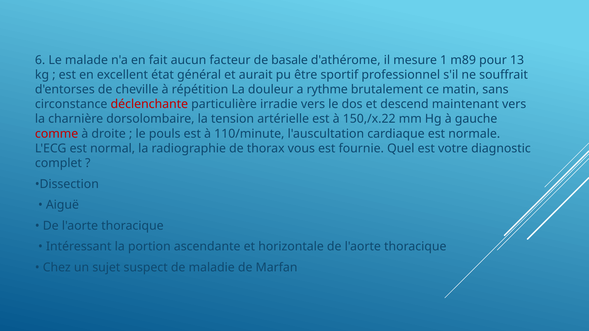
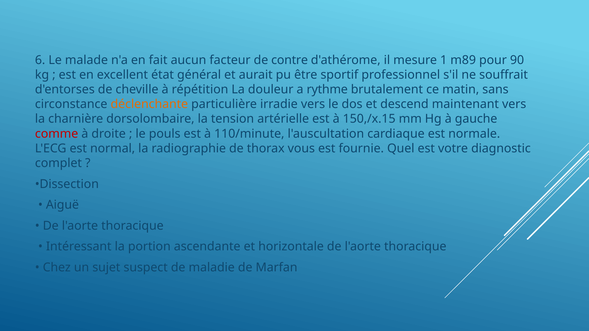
basale: basale -> contre (290, 60)
13: 13 -> 90 (517, 60)
déclenchante colour: red -> orange (149, 104)
150,/x.22: 150,/x.22 -> 150,/x.15 (369, 119)
